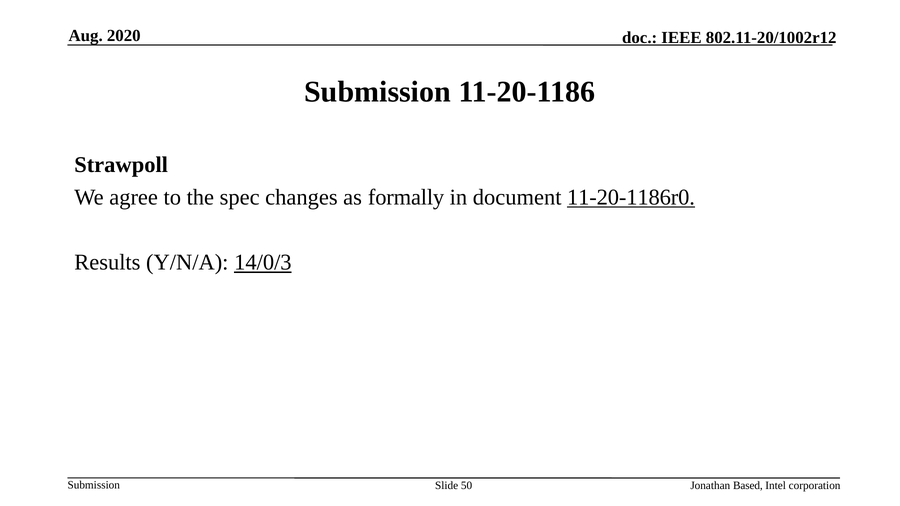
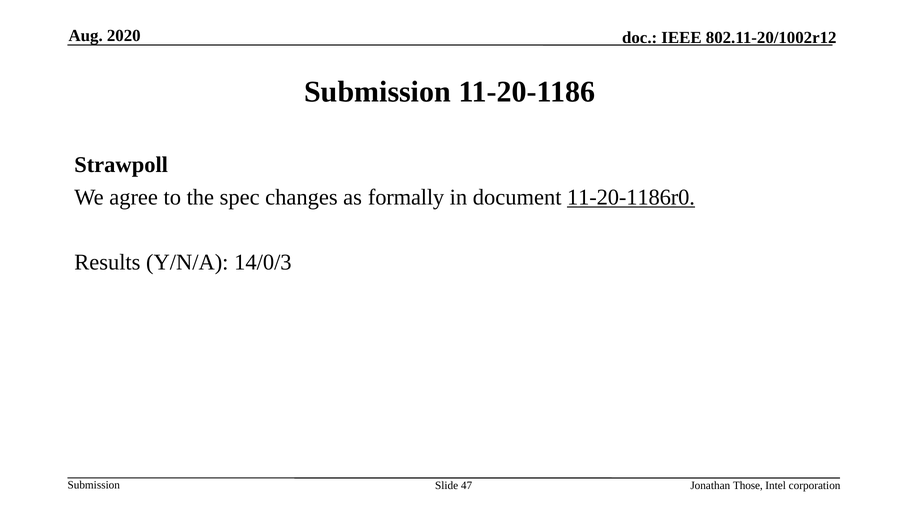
14/0/3 underline: present -> none (263, 263)
50: 50 -> 47 (467, 486)
Based: Based -> Those (748, 486)
